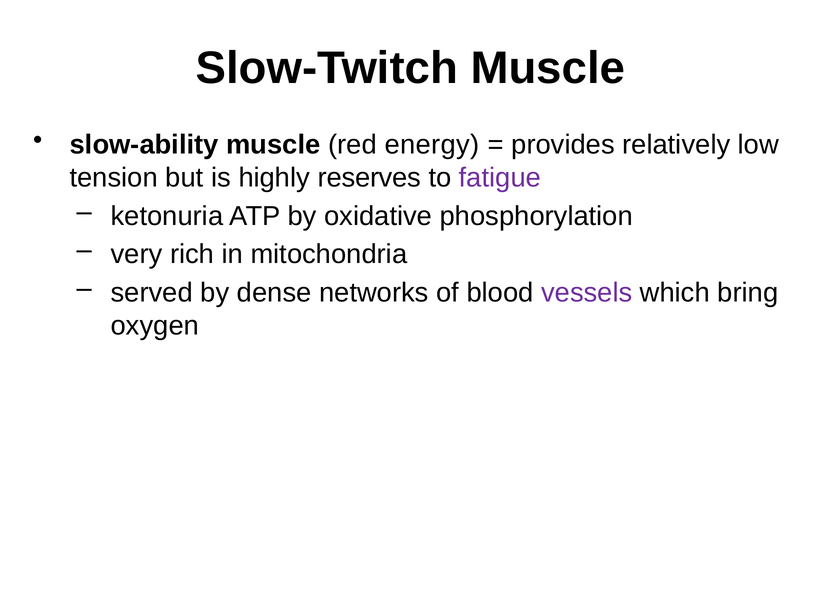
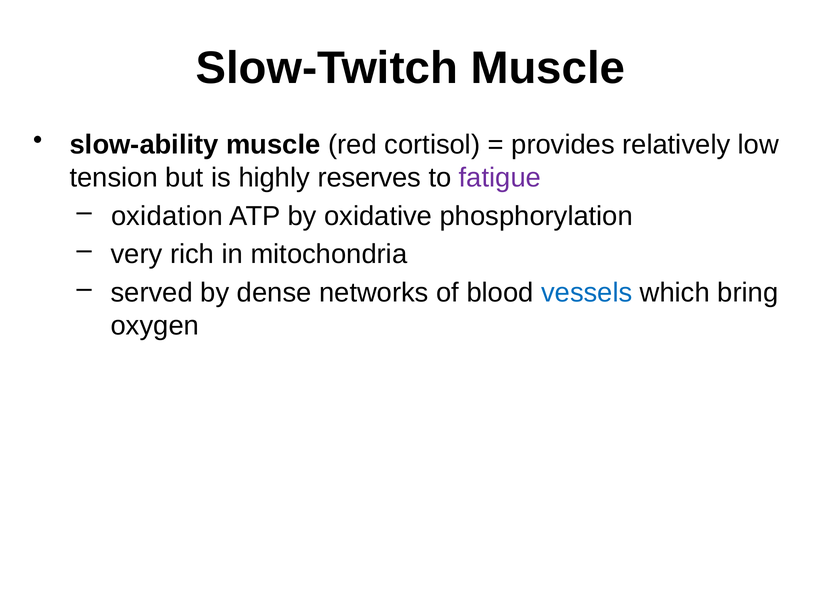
energy: energy -> cortisol (432, 145)
ketonuria: ketonuria -> oxidation (167, 216)
vessels colour: purple -> blue (587, 293)
